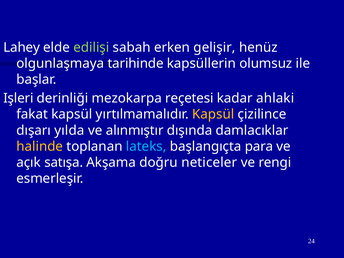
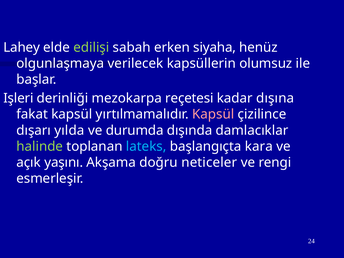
gelişir: gelişir -> siyaha (215, 47)
tarihinde: tarihinde -> verilecek (135, 63)
ahlaki: ahlaki -> dışına (275, 98)
Kapsül colour: yellow -> pink (213, 114)
alınmıştır: alınmıştır -> durumda (135, 130)
halinde colour: yellow -> light green (40, 146)
para: para -> kara (259, 146)
satışa: satışa -> yaşını (64, 162)
